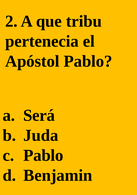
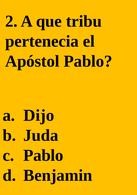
Será: Será -> Dijo (39, 115)
